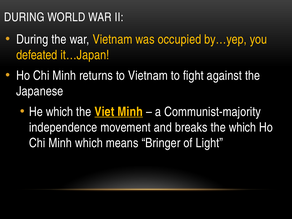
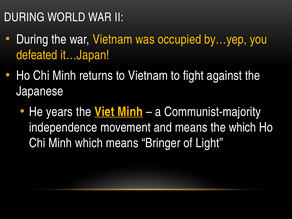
He which: which -> years (59, 112)
and breaks: breaks -> means (191, 127)
